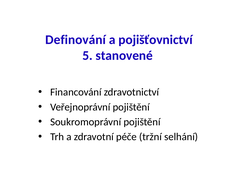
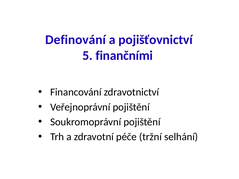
stanovené: stanovené -> finančními (124, 56)
